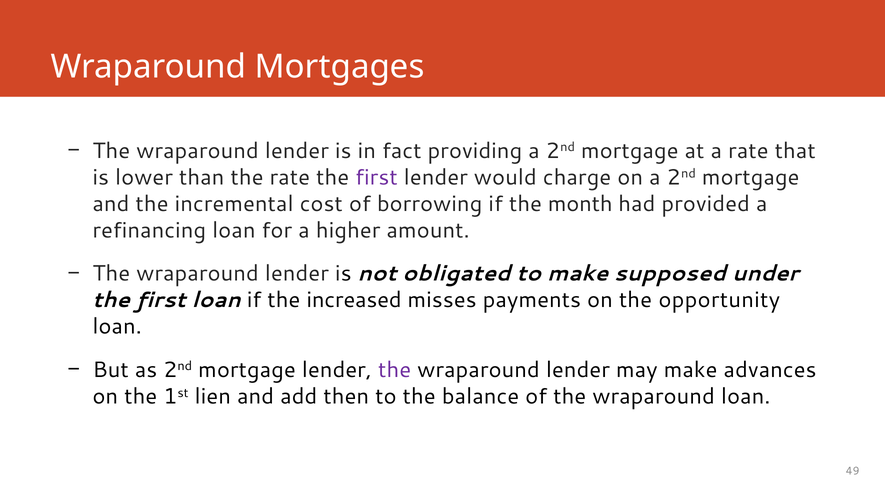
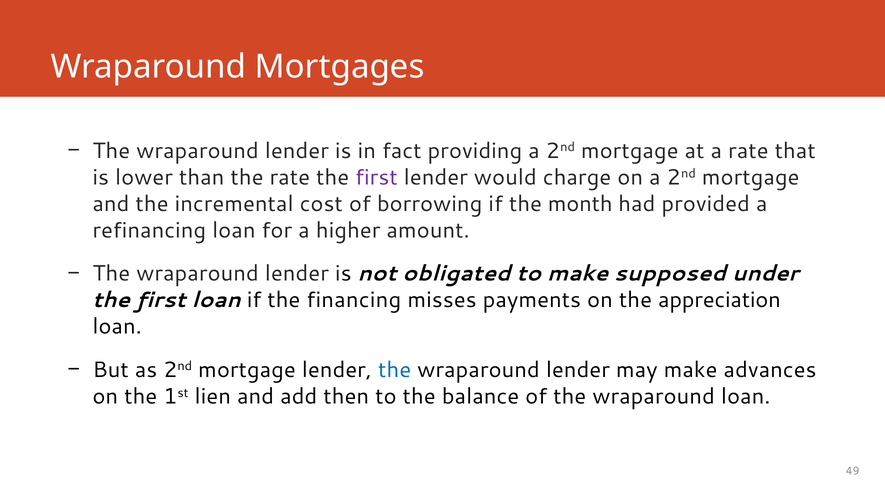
increased: increased -> financing (354, 300)
opportunity: opportunity -> appreciation (719, 300)
the colour: purple -> blue (395, 370)
